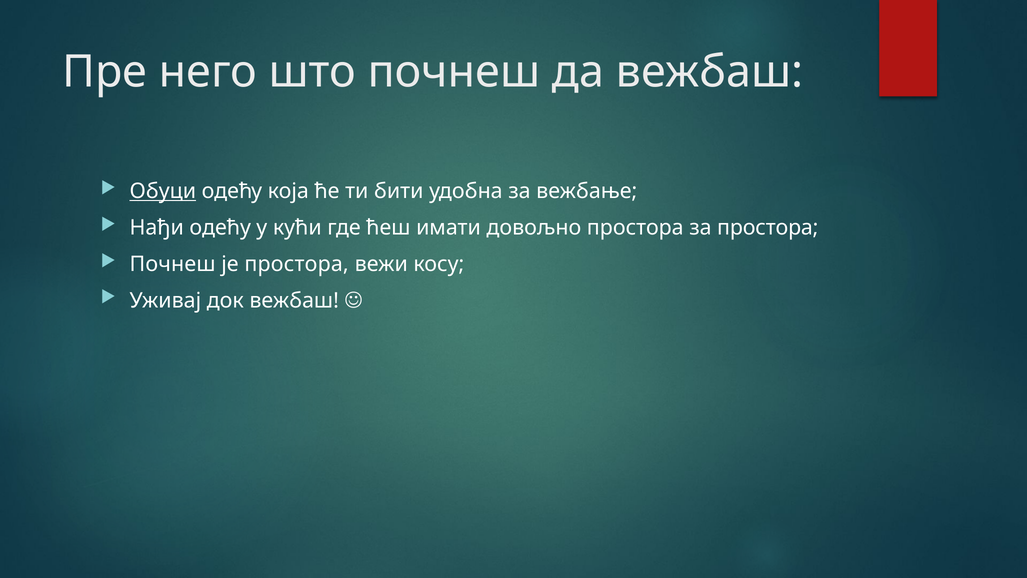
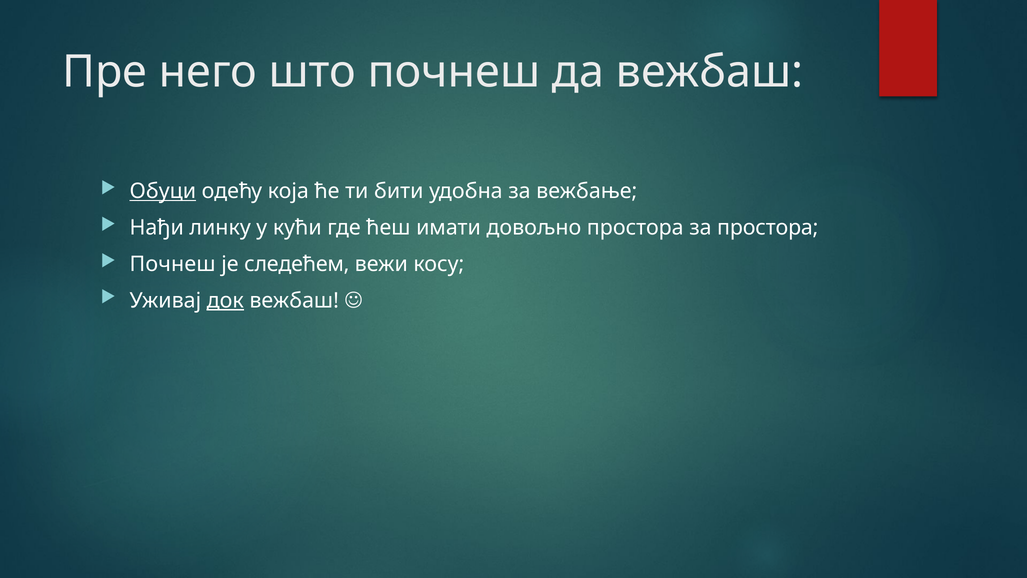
Нађи одећу: одећу -> линку (220, 228)
је простора: простора -> следећем (297, 264)
док underline: none -> present (225, 300)
